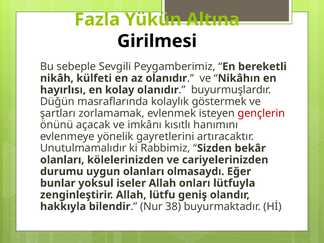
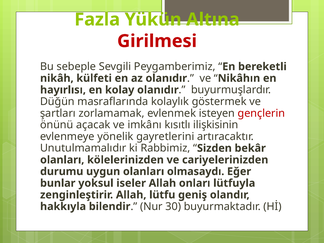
Girilmesi colour: black -> red (157, 41)
hanımını: hanımını -> ilişkisinin (216, 125)
38: 38 -> 30 (173, 206)
